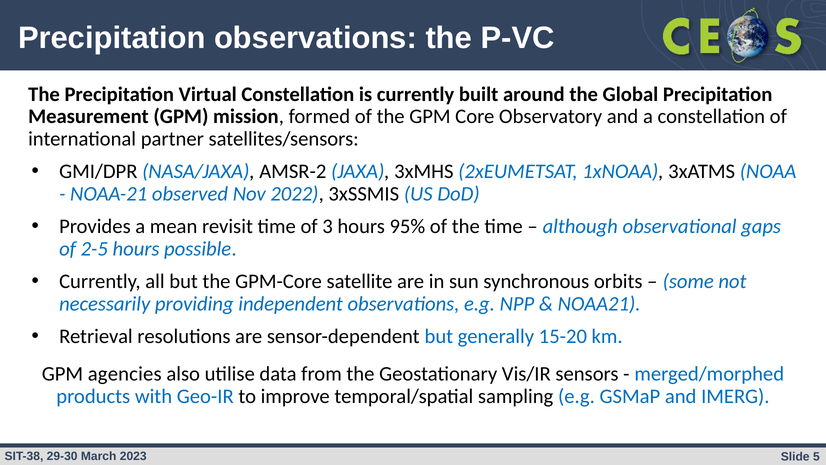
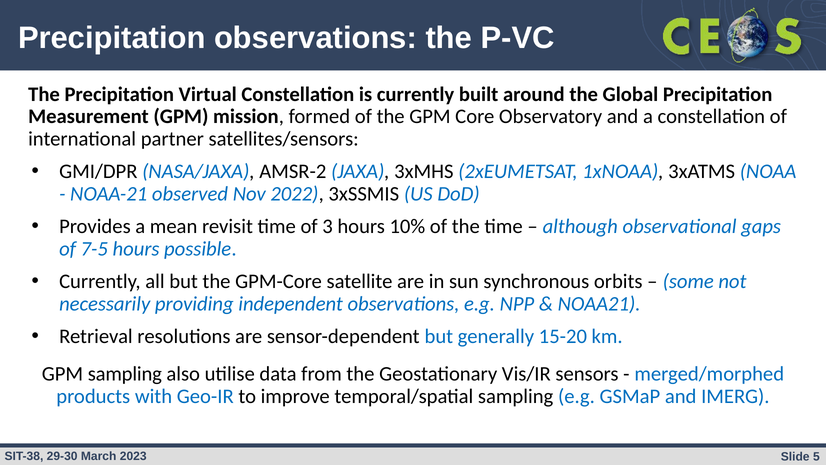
95%: 95% -> 10% (407, 226)
2-5: 2-5 -> 7-5 (94, 249)
GPM agencies: agencies -> sampling (125, 374)
